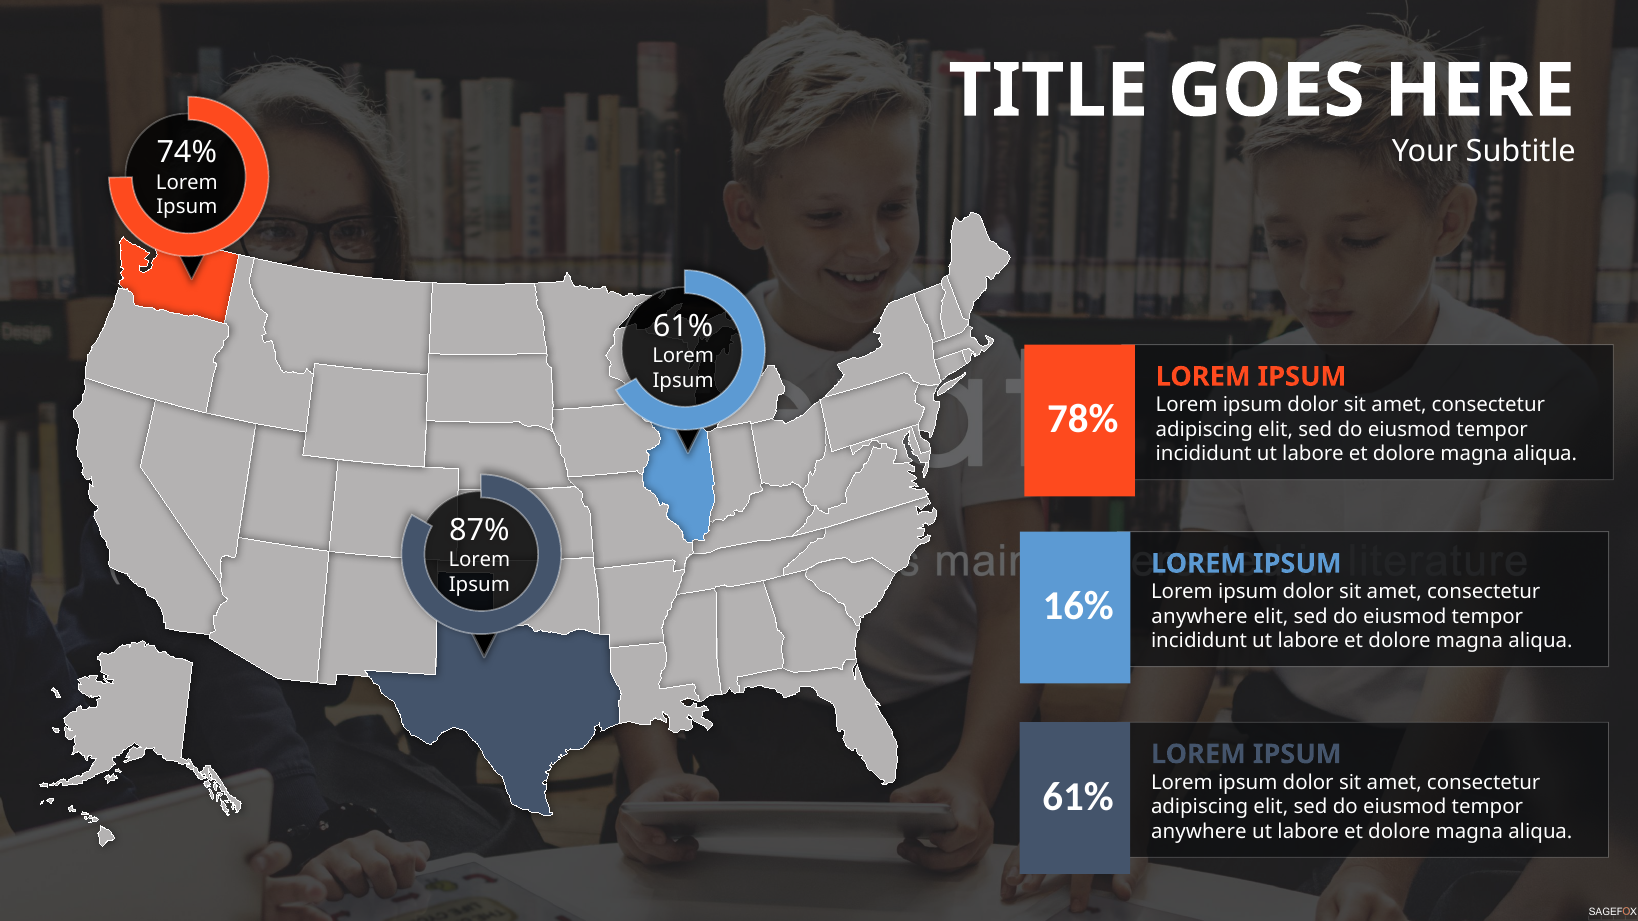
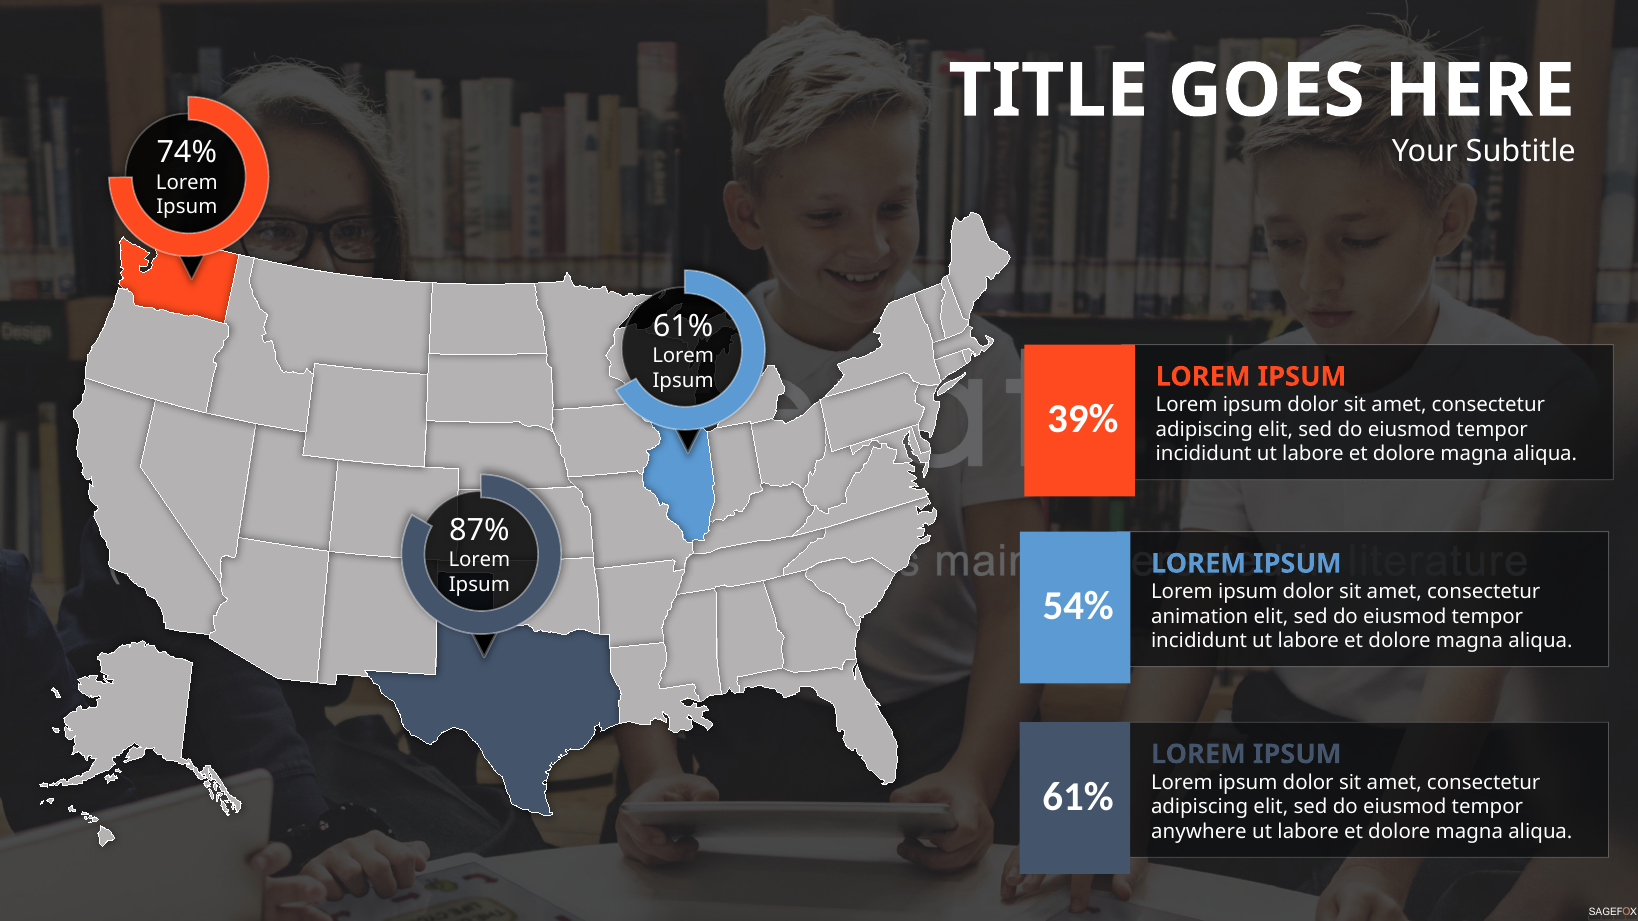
78%: 78% -> 39% (1083, 419)
16%: 16% -> 54% (1078, 606)
anywhere: anywhere -> animation (1200, 617)
